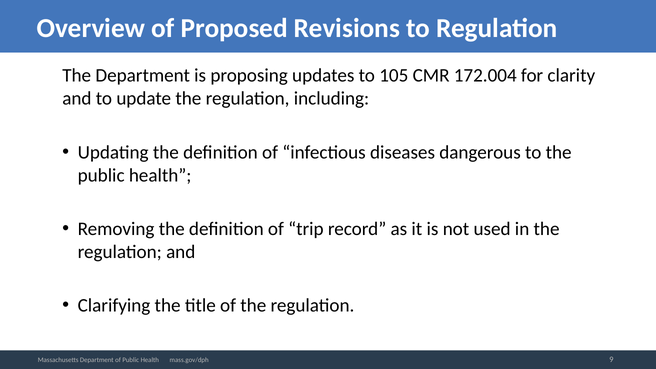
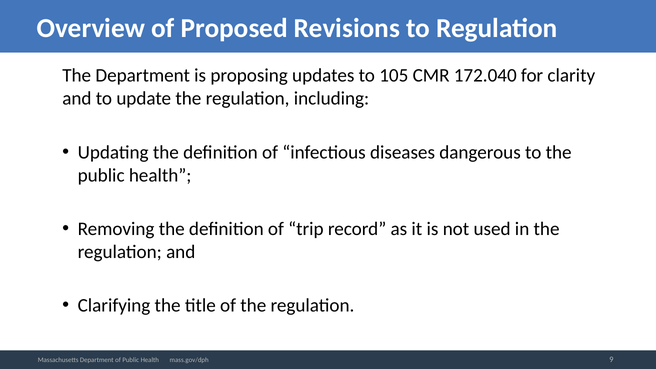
172.004: 172.004 -> 172.040 (485, 76)
